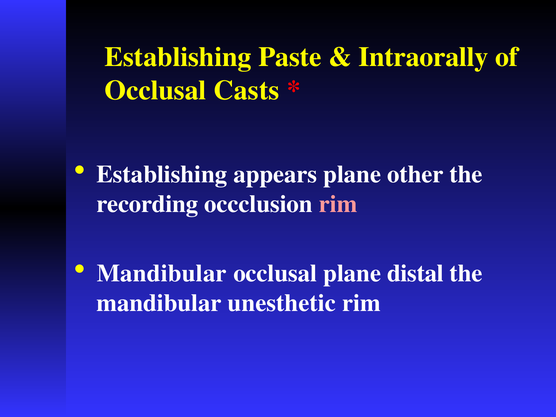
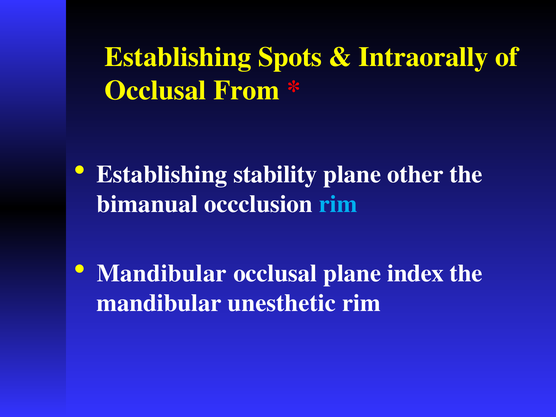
Paste: Paste -> Spots (290, 57)
Casts: Casts -> From (247, 90)
appears: appears -> stability (275, 174)
recording: recording -> bimanual (147, 204)
rim colour: pink -> light blue (338, 204)
distal: distal -> index (415, 273)
